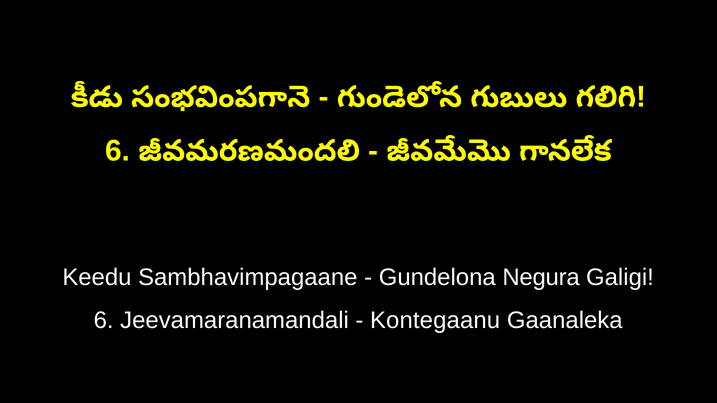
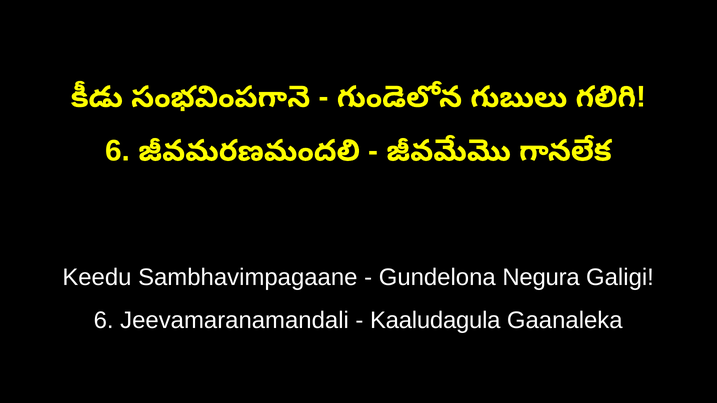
Kontegaanu: Kontegaanu -> Kaaludagula (435, 321)
